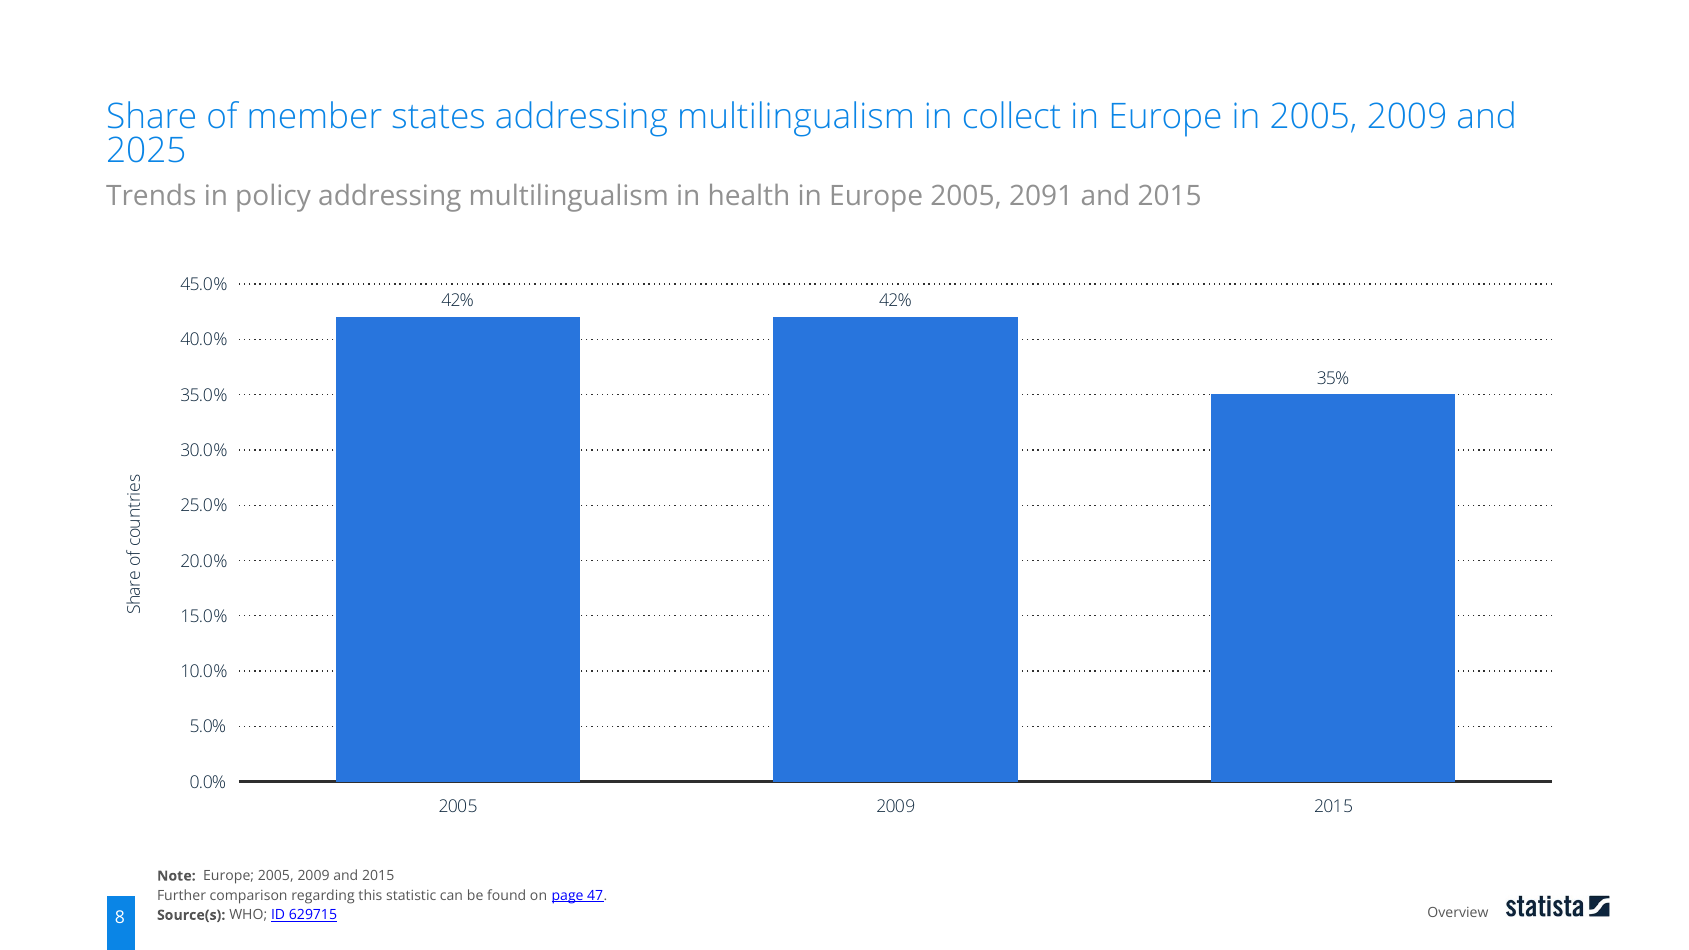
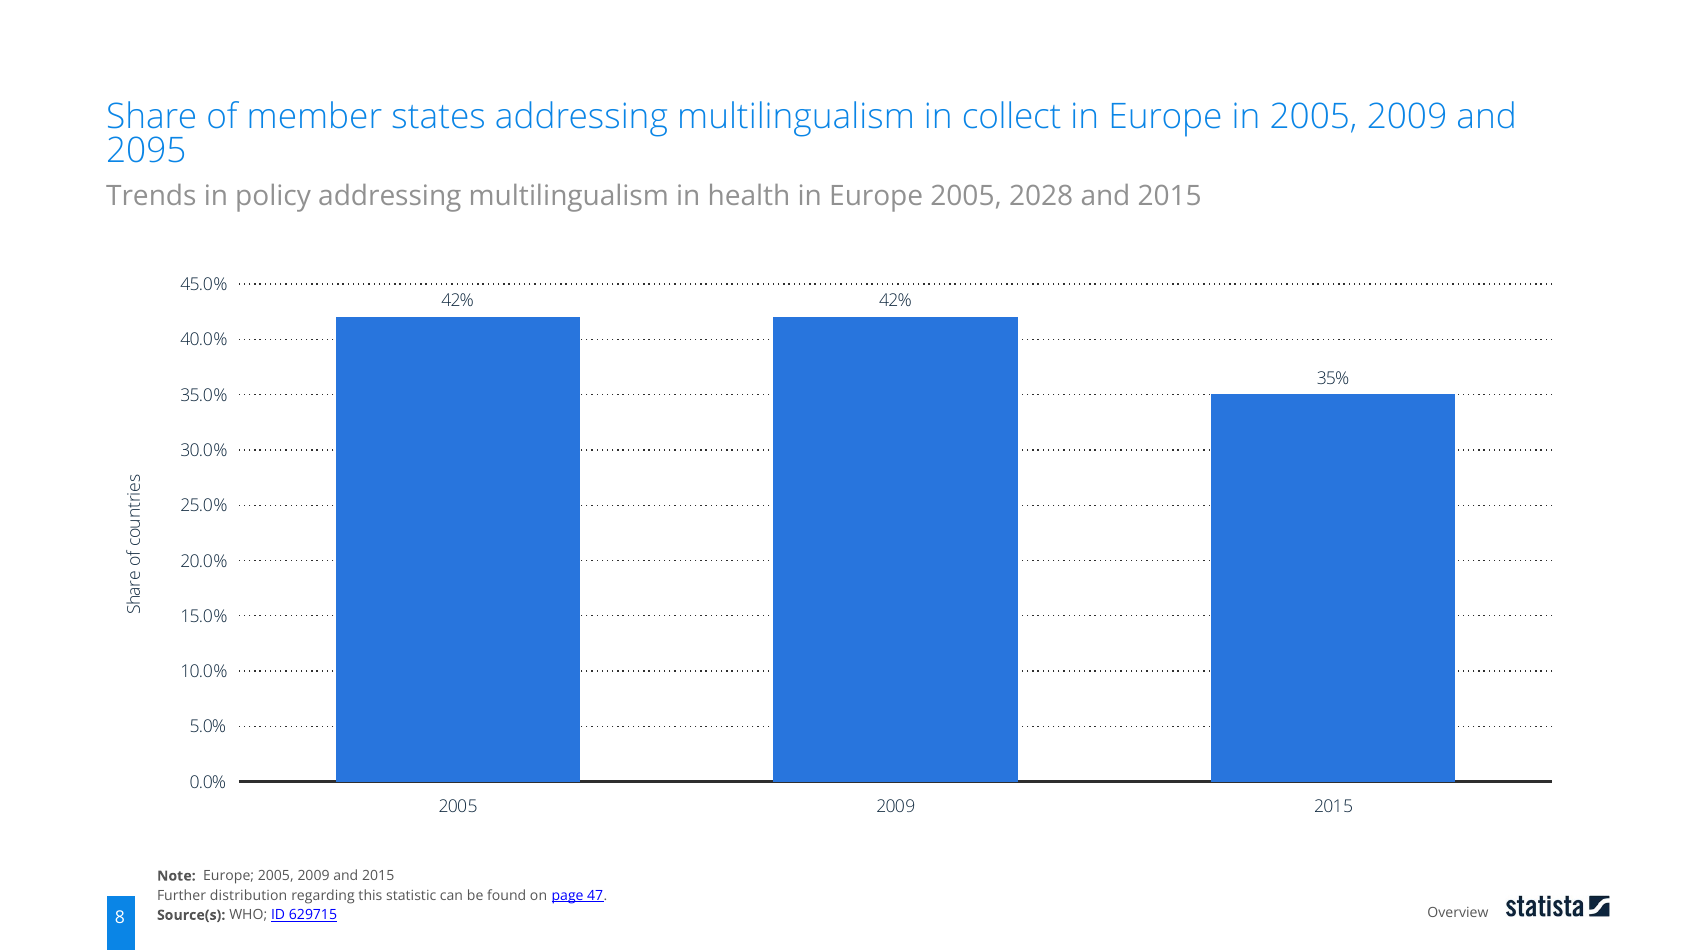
2025: 2025 -> 2095 (146, 150)
2091: 2091 -> 2028 (1041, 196)
comparison: comparison -> distribution (249, 896)
